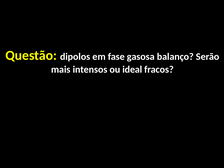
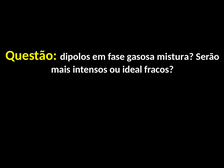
balanço: balanço -> mistura (175, 57)
